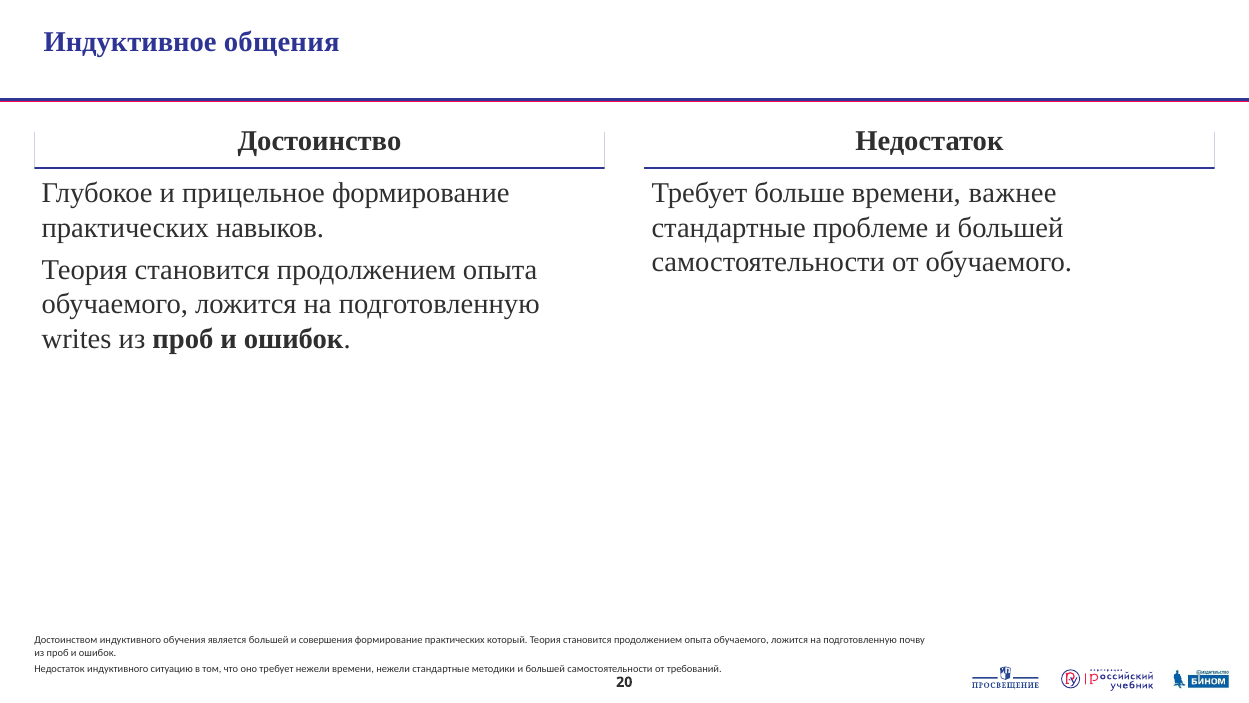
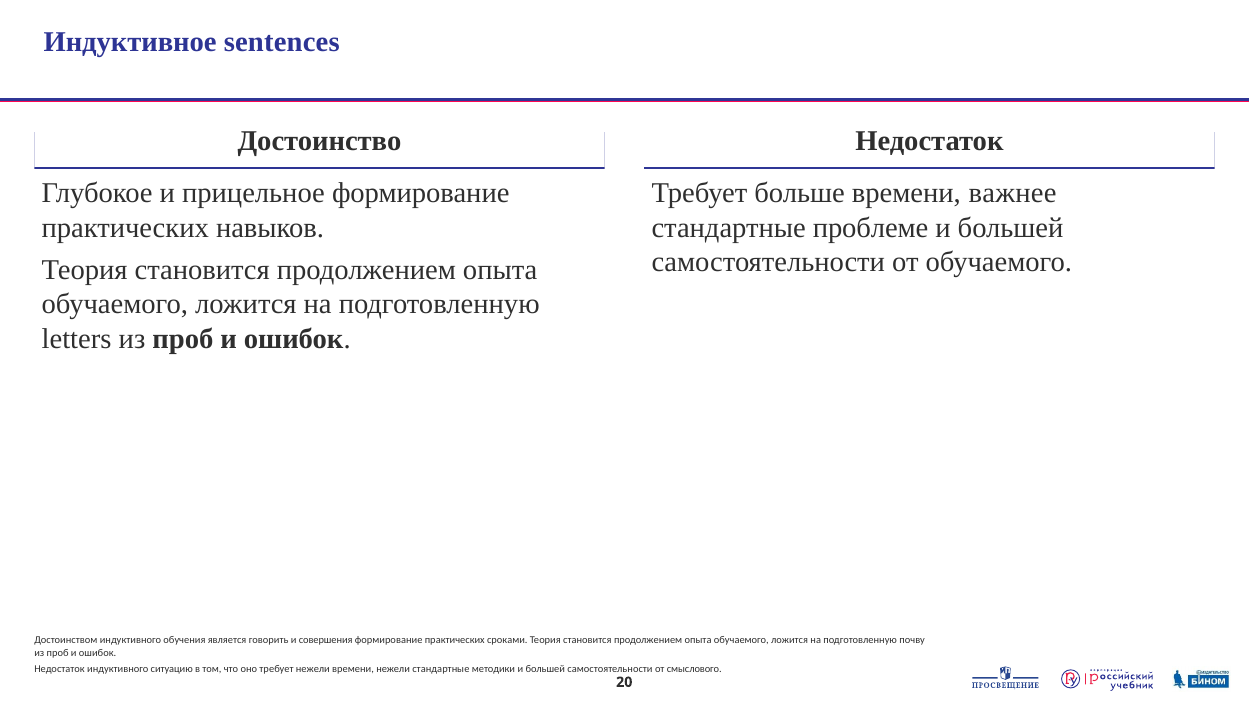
общения: общения -> sentences (282, 42)
writes: writes -> letters (77, 339)
является большей: большей -> говорить (269, 640)
который: который -> сроками (507, 640)
требований: требований -> смыслового (694, 669)
